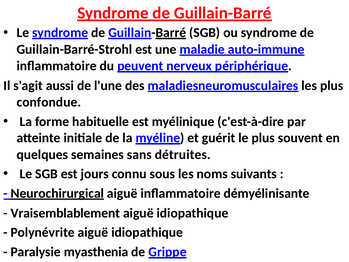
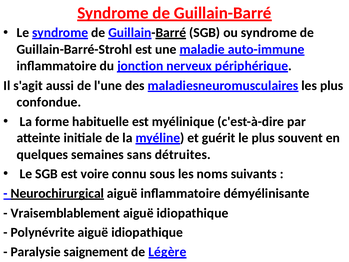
peuvent: peuvent -> jonction (140, 66)
jours: jours -> voire (95, 174)
myasthenia: myasthenia -> saignement (96, 252)
Grippe: Grippe -> Légère (167, 252)
